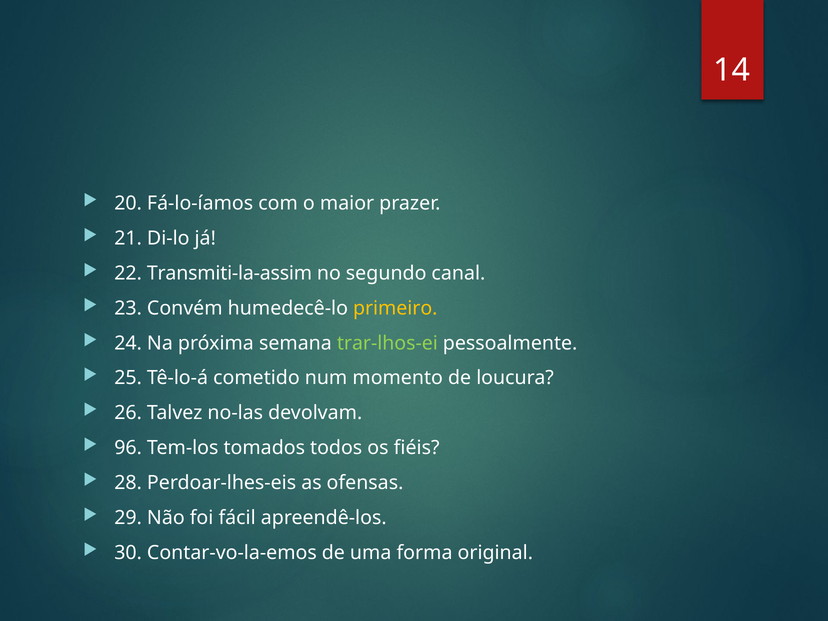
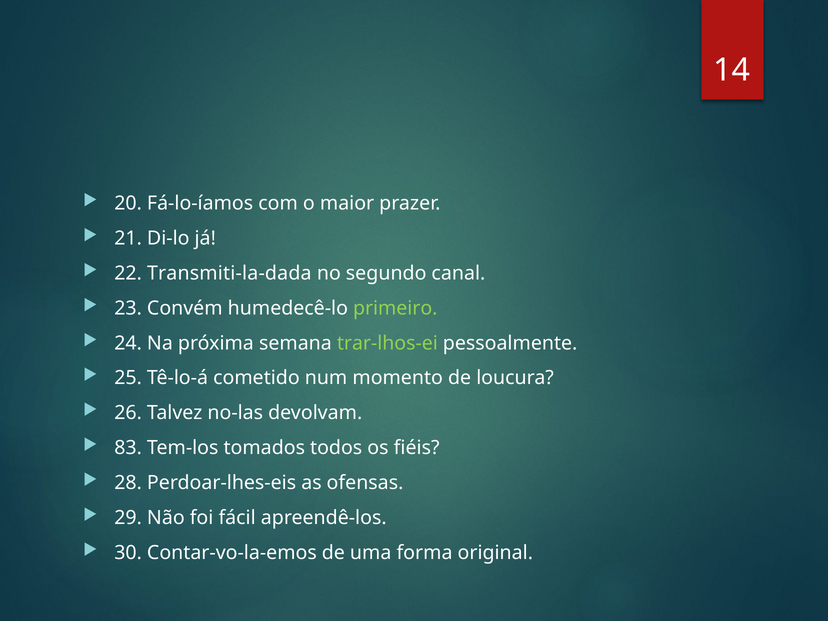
Transmiti-la-assim: Transmiti-la-assim -> Transmiti-la-dada (229, 273)
primeiro colour: yellow -> light green (395, 308)
96: 96 -> 83 (128, 448)
